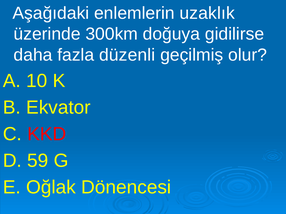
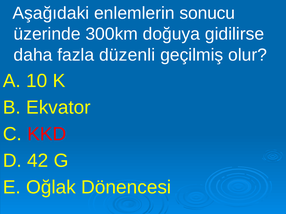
uzaklık: uzaklık -> sonucu (207, 13)
59: 59 -> 42 (38, 161)
